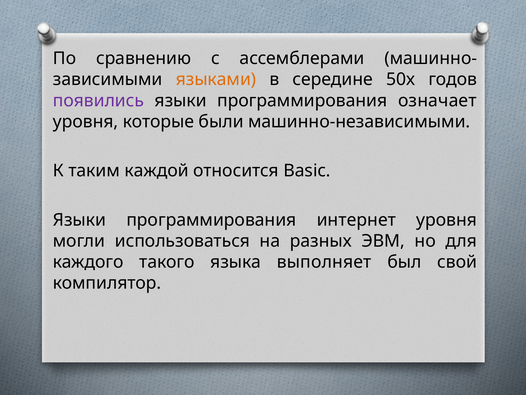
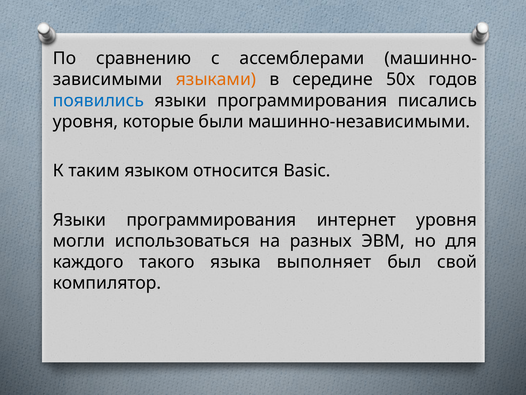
появились colour: purple -> blue (98, 100)
означает: означает -> писались (437, 100)
каждой: каждой -> языком (157, 171)
